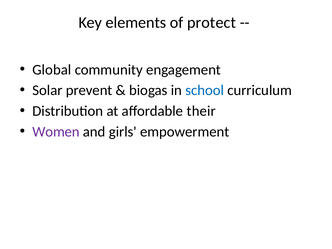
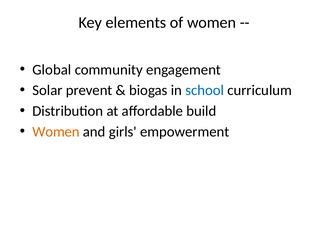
of protect: protect -> women (212, 22)
their: their -> build (201, 111)
Women colour: purple -> orange (56, 132)
